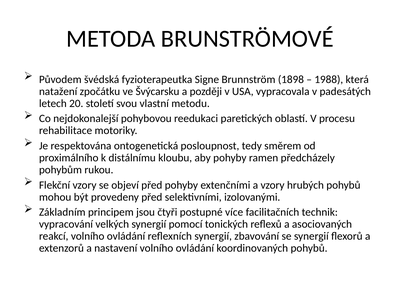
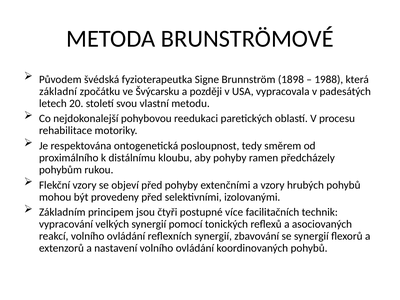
natažení: natažení -> základní (58, 91)
